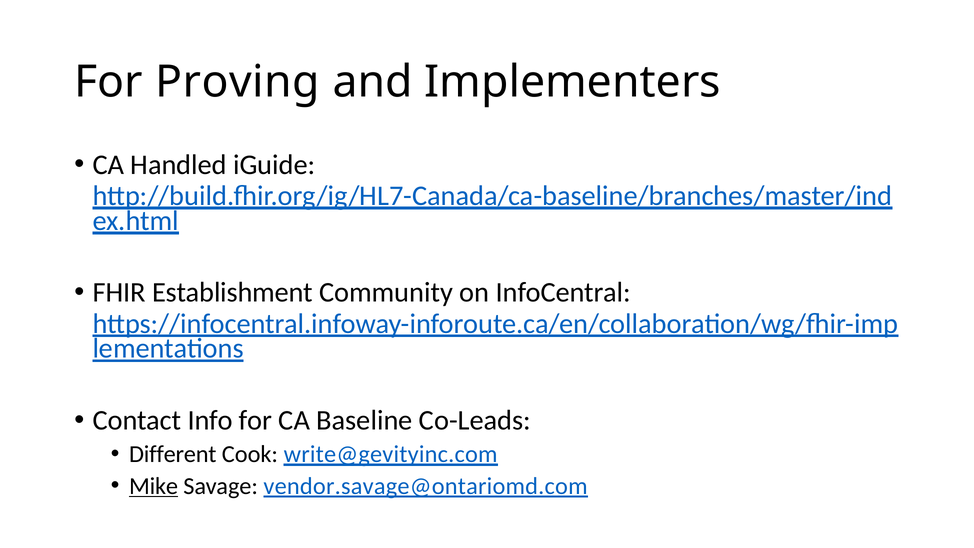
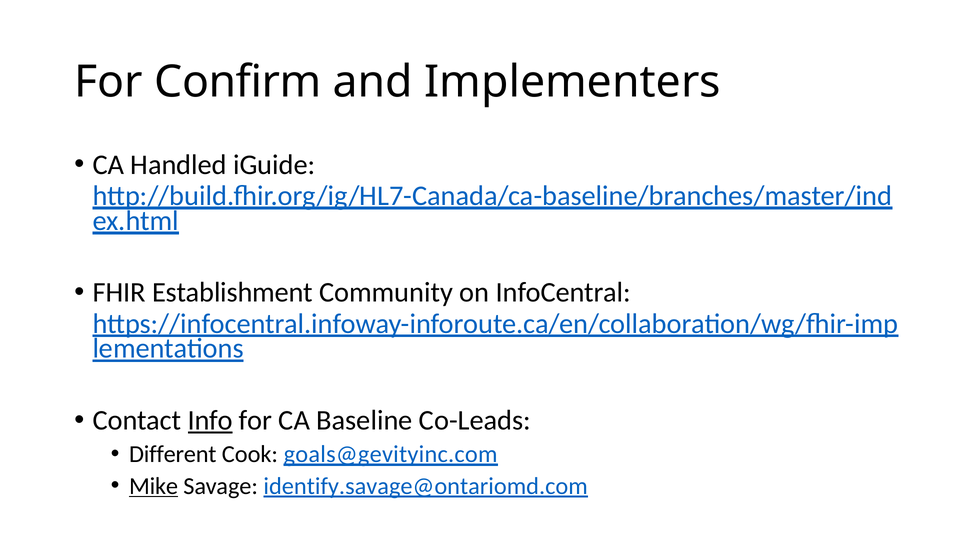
Proving: Proving -> Confirm (238, 82)
Info underline: none -> present (210, 420)
write@gevityinc.com: write@gevityinc.com -> goals@gevityinc.com (391, 454)
vendor.savage@ontariomd.com: vendor.savage@ontariomd.com -> identify.savage@ontariomd.com (426, 486)
